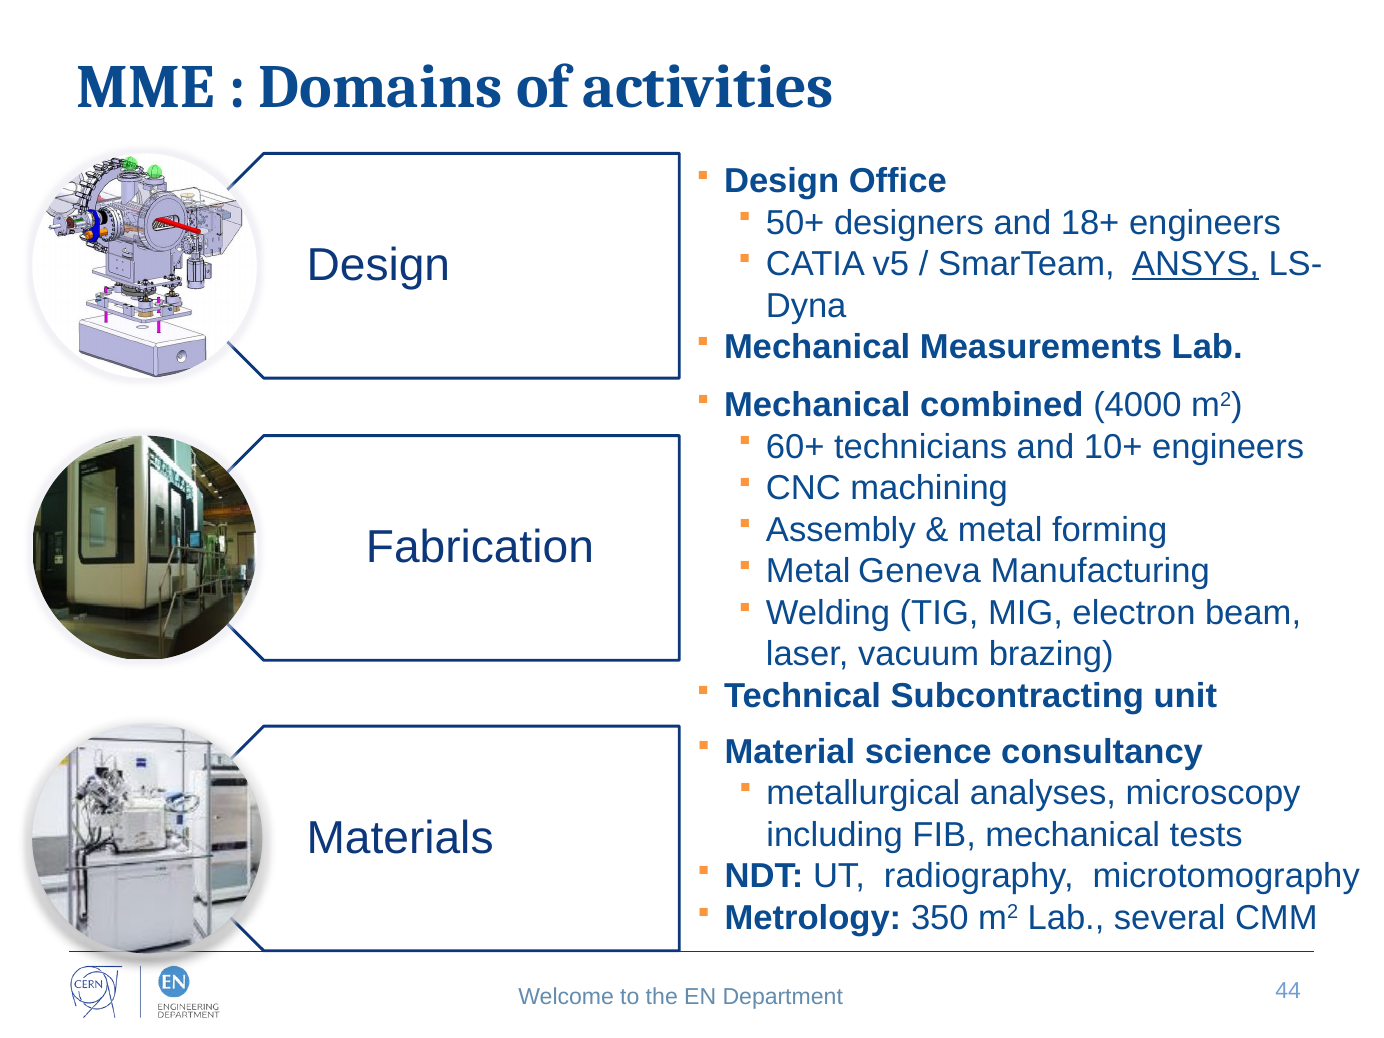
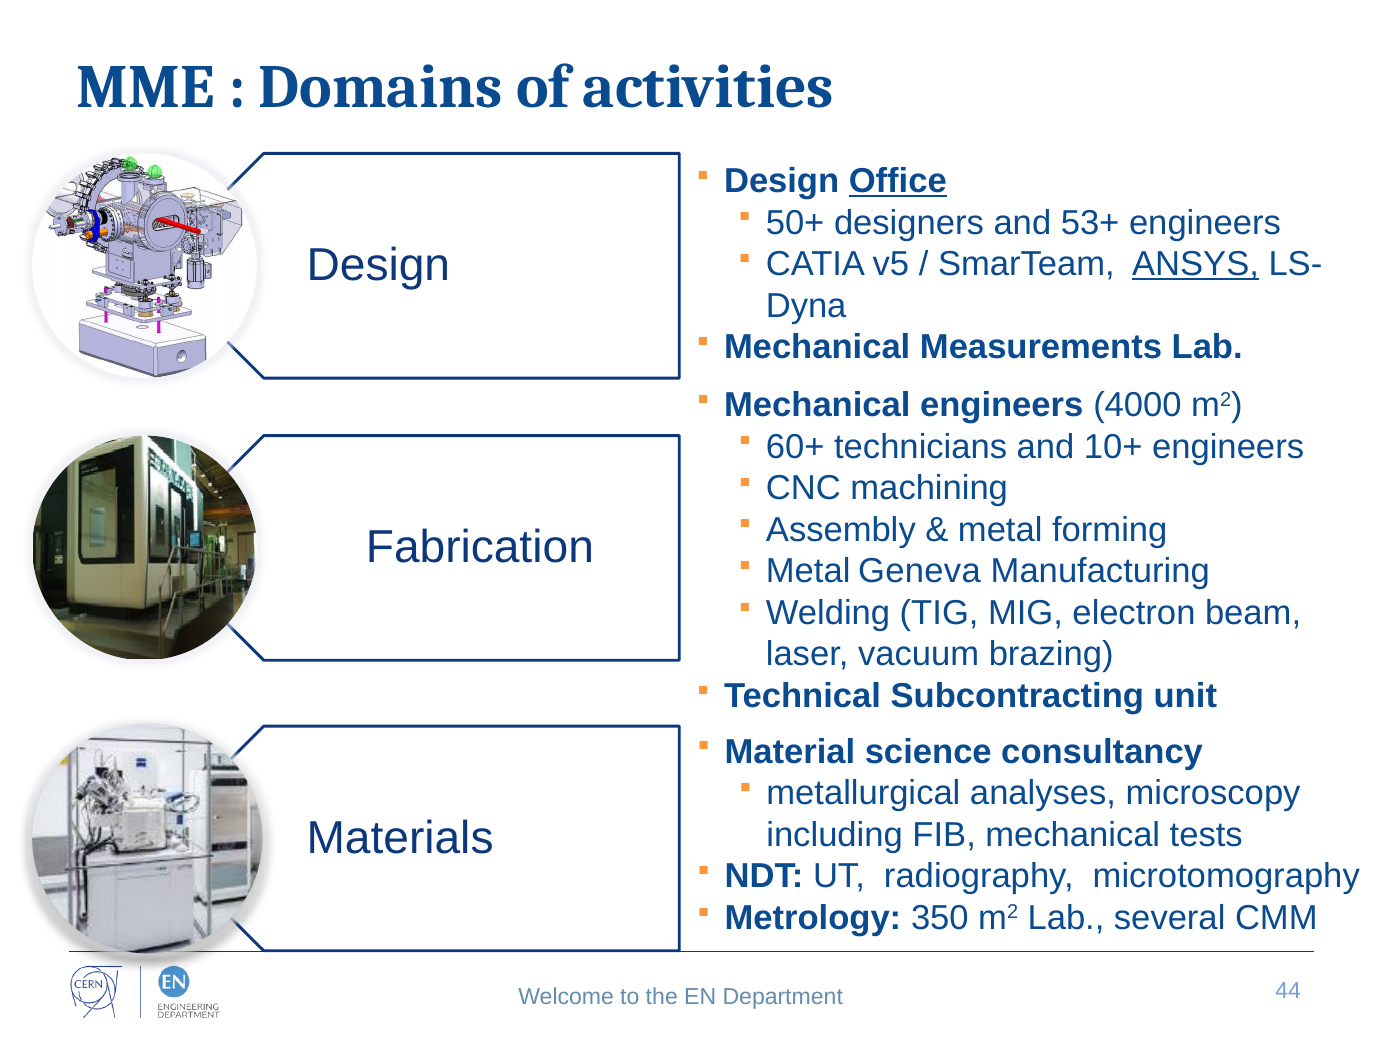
Office underline: none -> present (898, 181)
18+: 18+ -> 53+ (1090, 223)
Mechanical combined: combined -> engineers (1002, 405)
